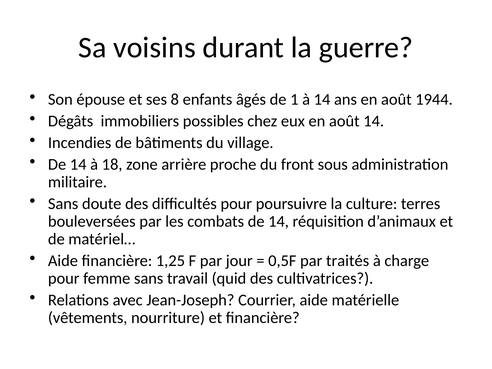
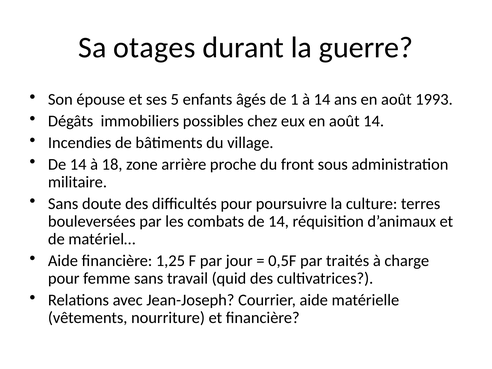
voisins: voisins -> otages (154, 48)
8: 8 -> 5 (175, 100)
1944: 1944 -> 1993 (434, 100)
